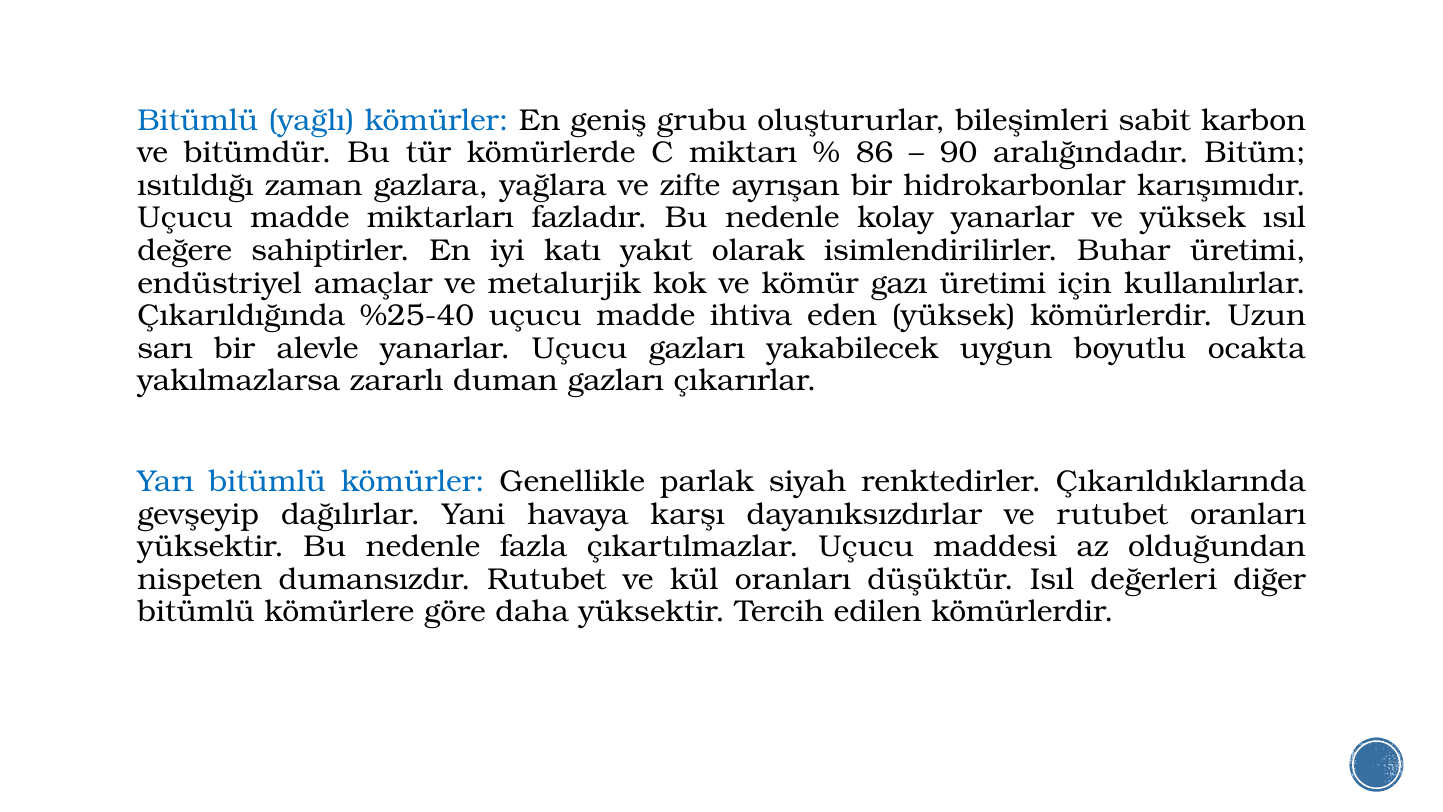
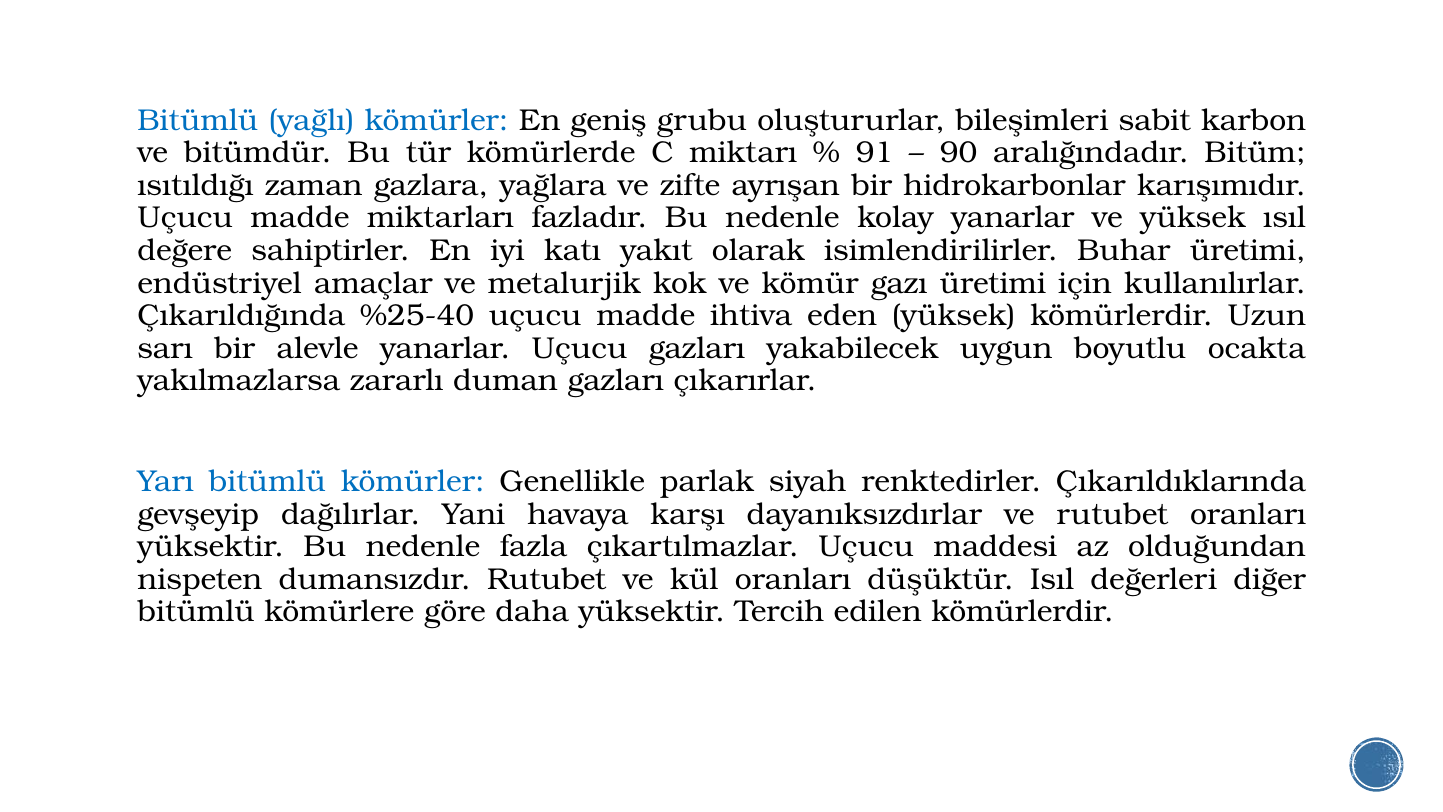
86: 86 -> 91 (875, 153)
